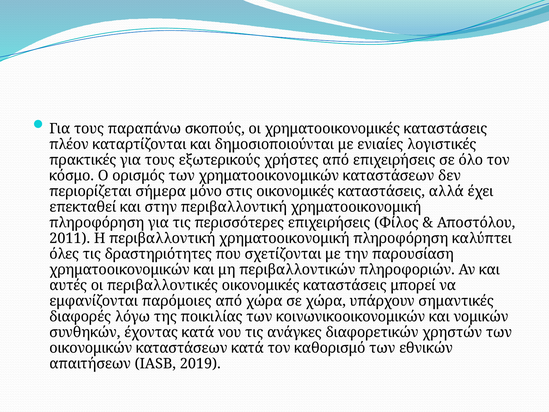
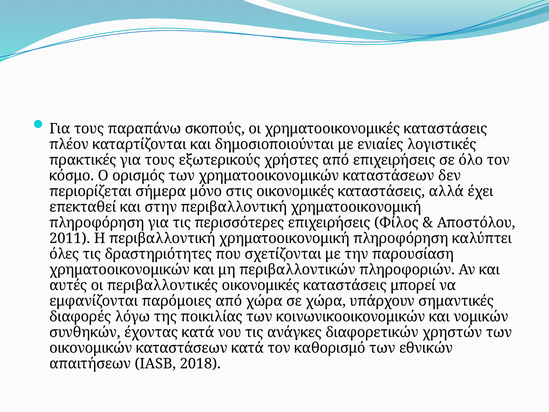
2019: 2019 -> 2018 (200, 363)
